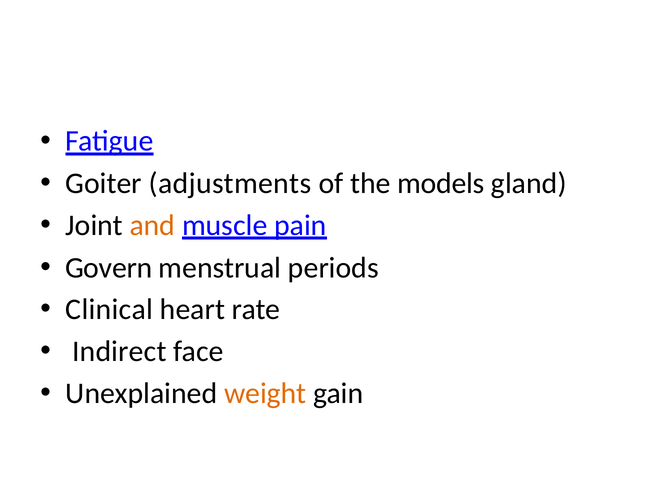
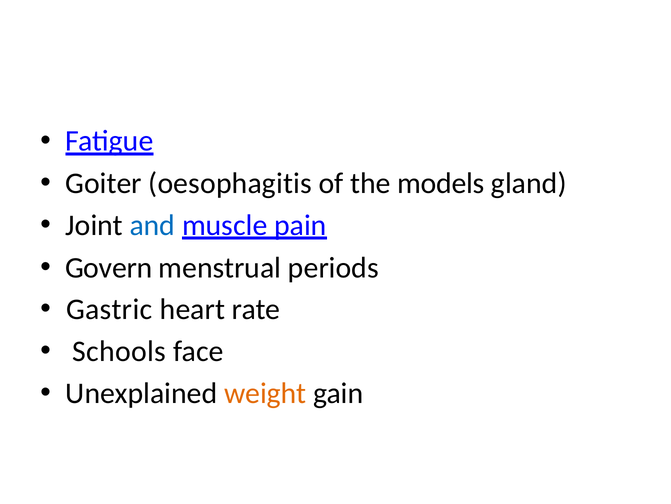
adjustments: adjustments -> oesophagitis (230, 183)
and colour: orange -> blue (152, 225)
Clinical: Clinical -> Gastric (109, 309)
Indirect: Indirect -> Schools (119, 351)
